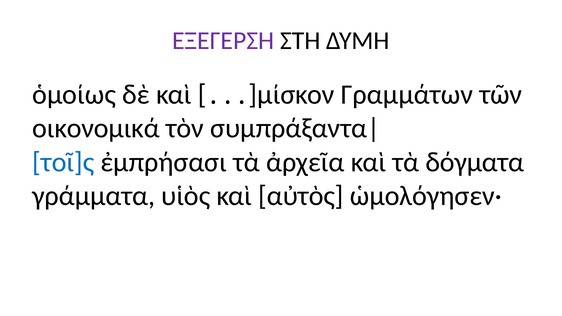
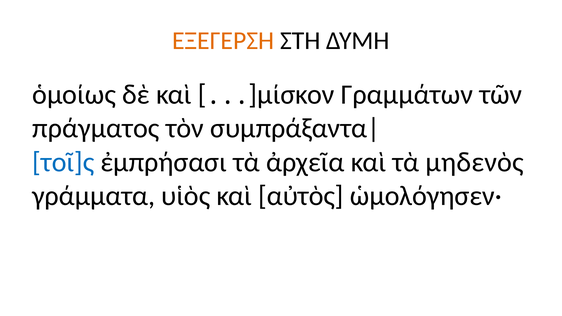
ΕΞΕΓΕΡΣΗ colour: purple -> orange (223, 41)
οικονομικά: οικονομικά -> πράγματος (96, 128)
δόγματα: δόγματα -> μηδενὸς (475, 162)
